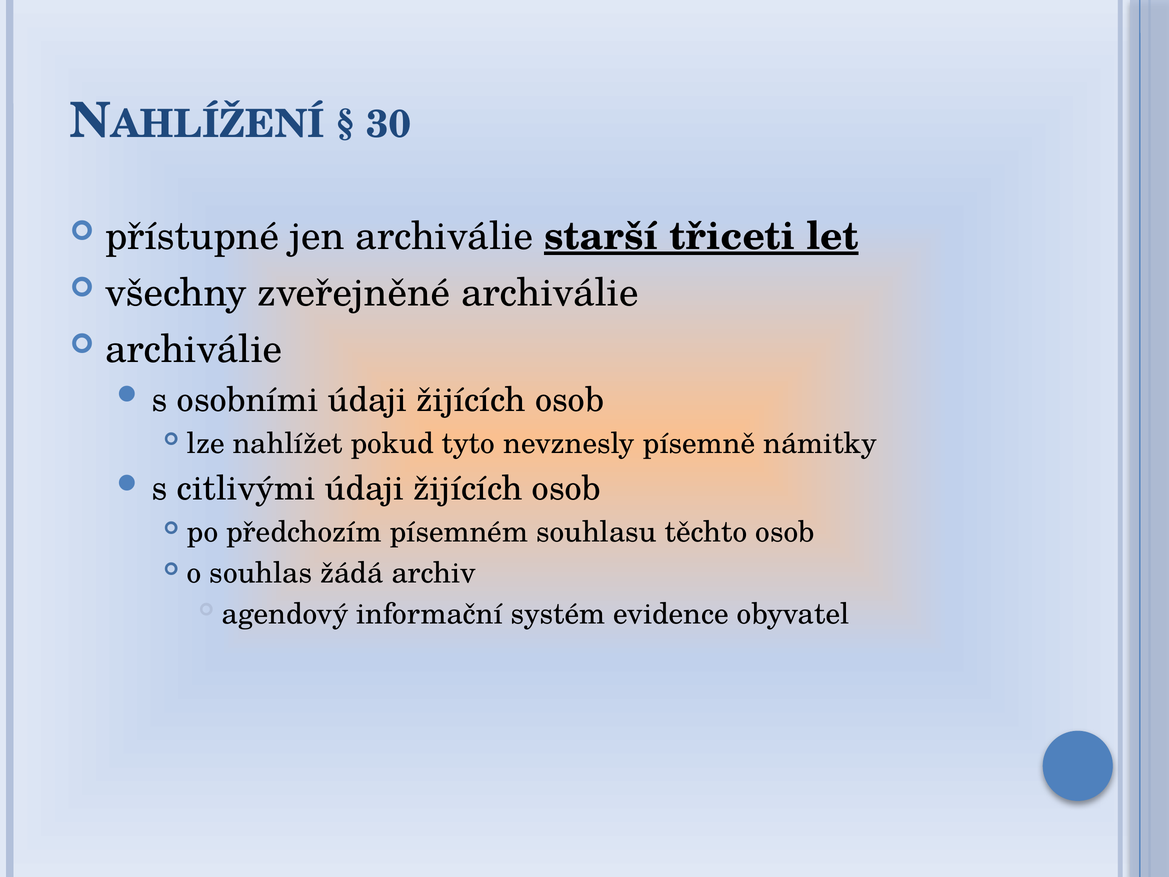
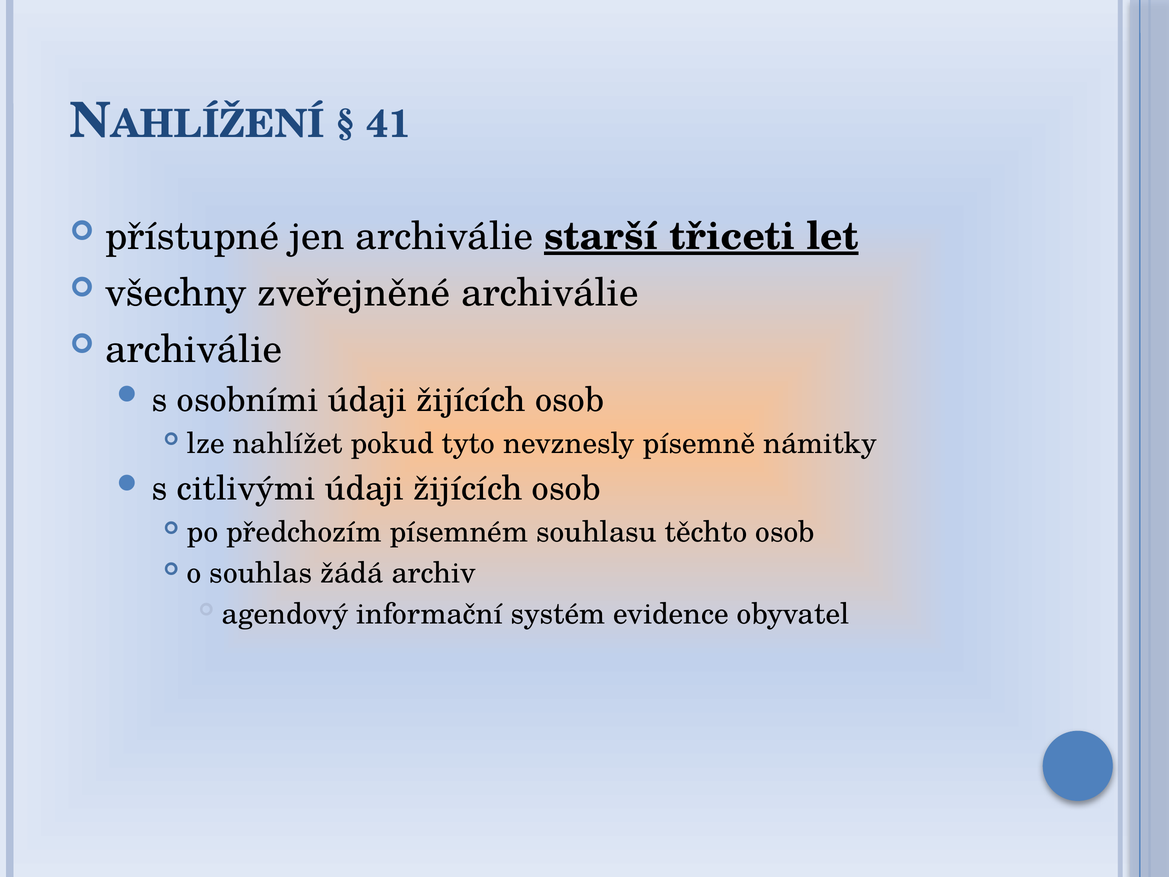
30: 30 -> 41 (389, 125)
